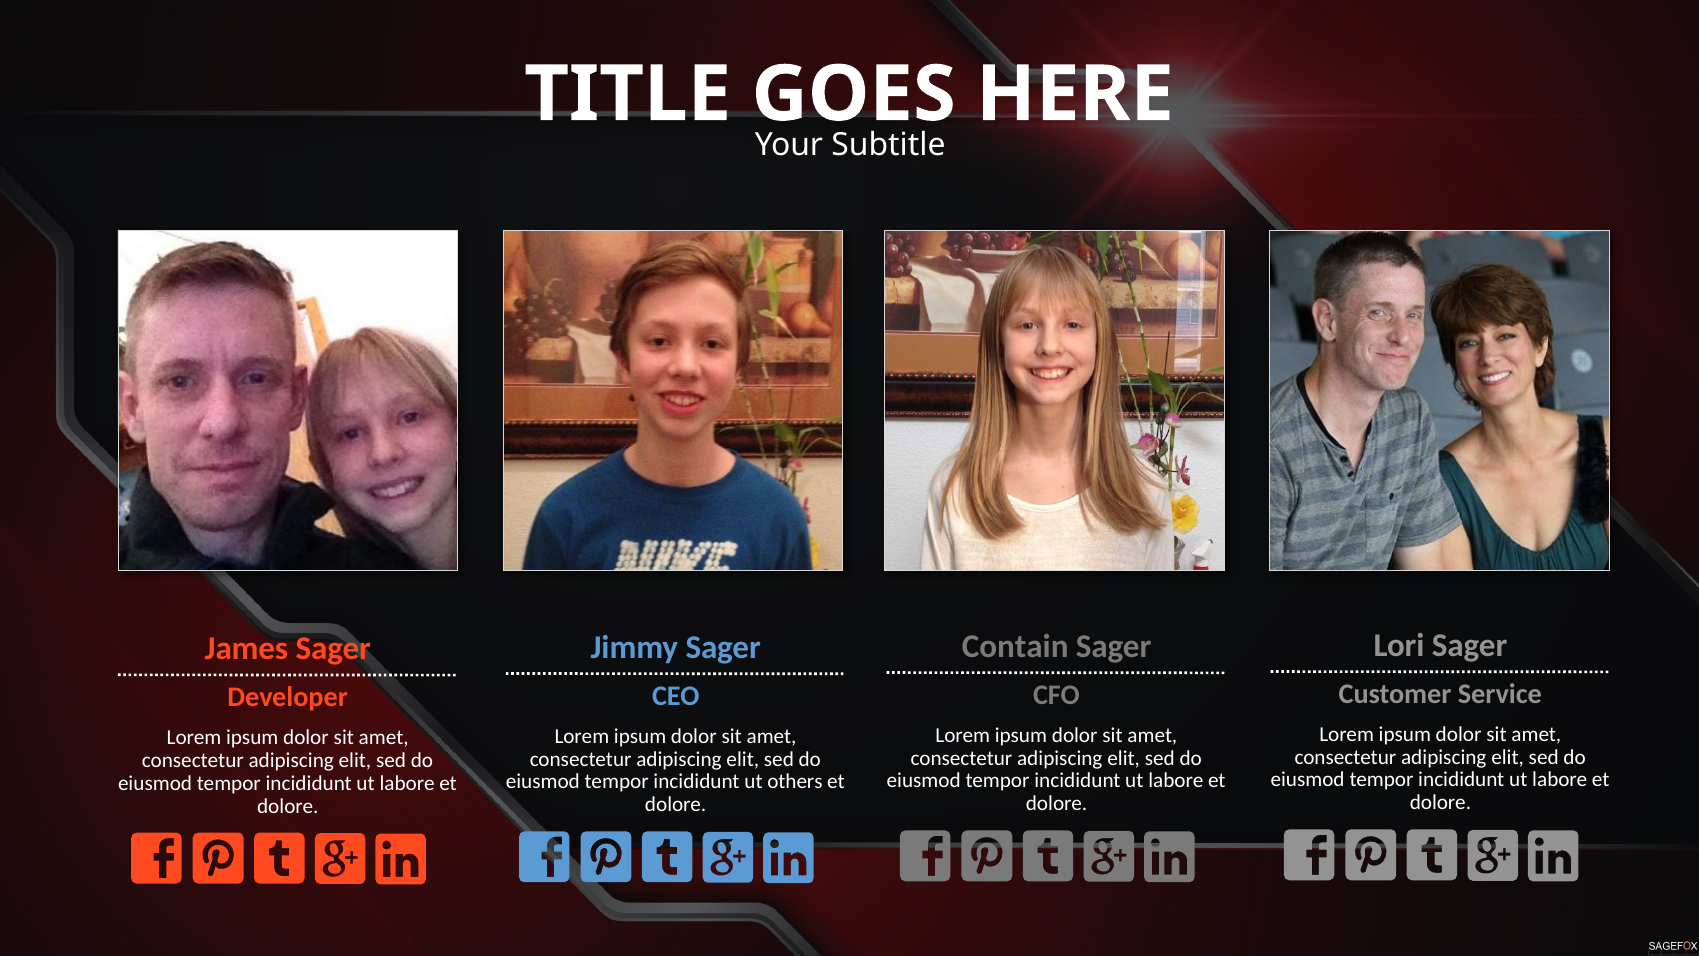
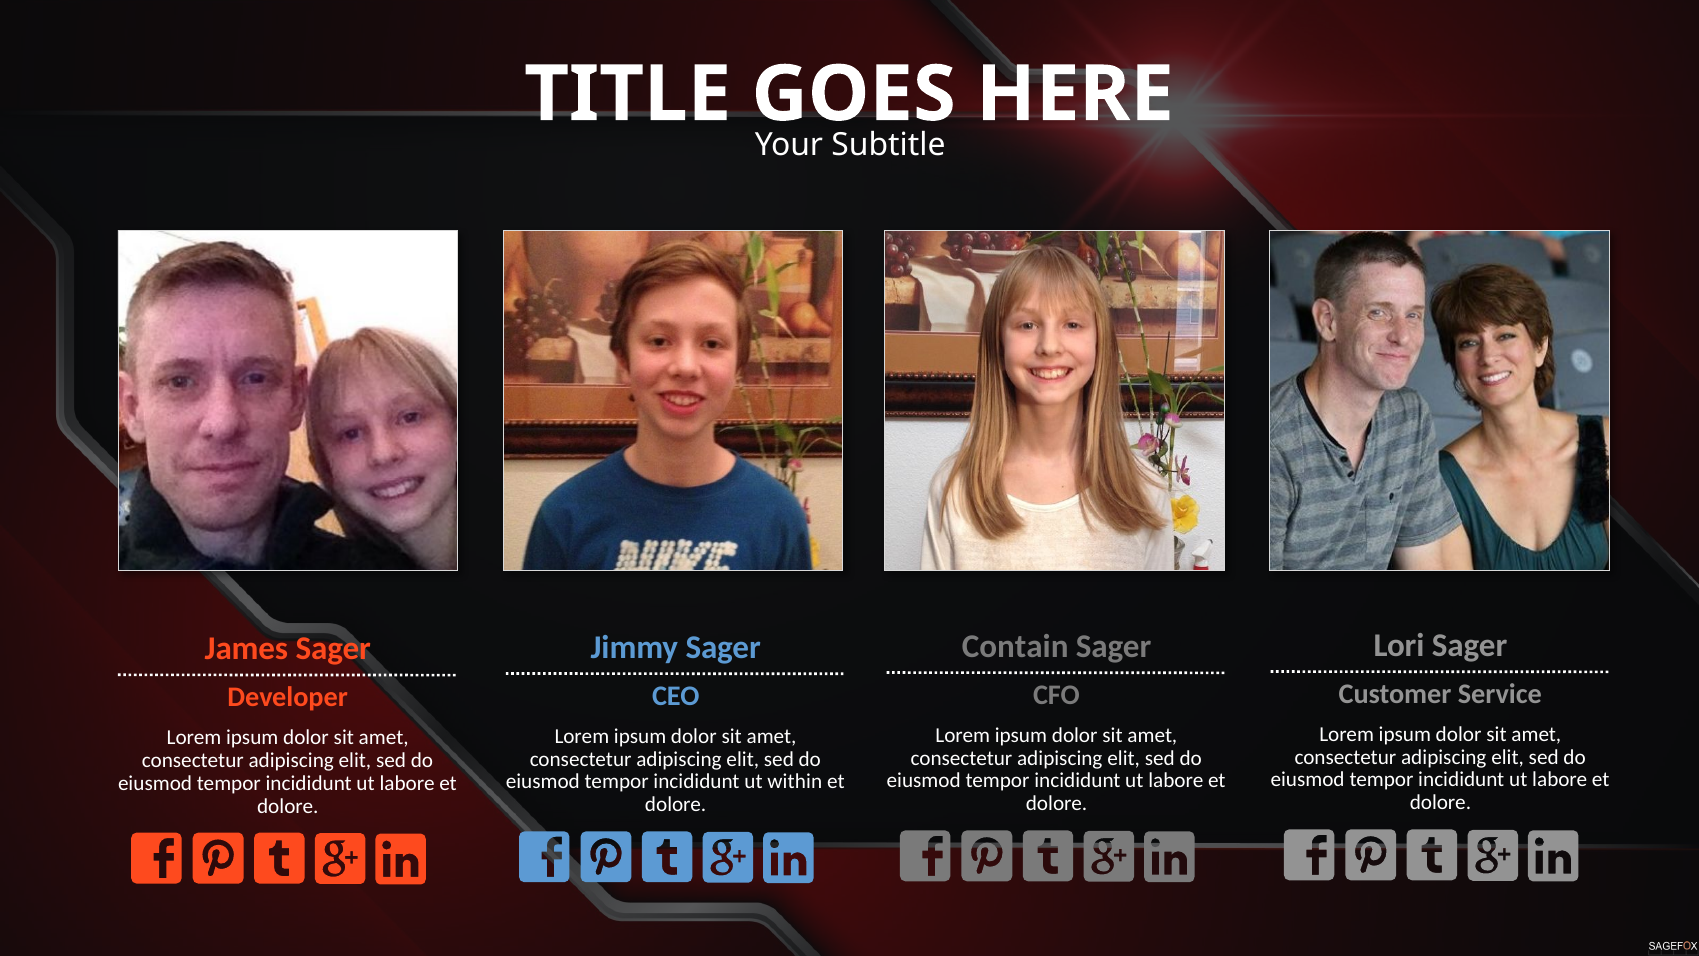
others: others -> within (795, 782)
